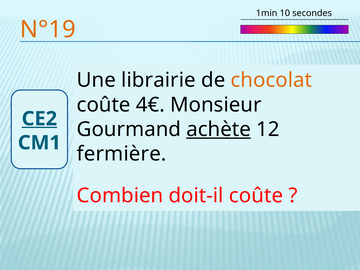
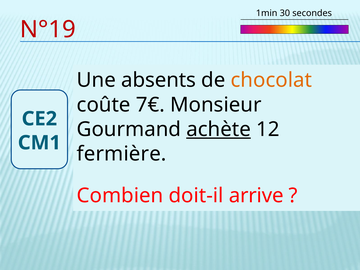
10: 10 -> 30 (285, 13)
N°19 colour: orange -> red (48, 29)
librairie: librairie -> absents (159, 80)
4€: 4€ -> 7€ (150, 105)
CE2 underline: present -> none (39, 119)
doit-il coûte: coûte -> arrive (256, 196)
